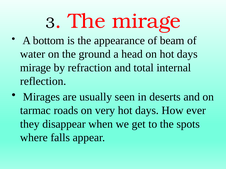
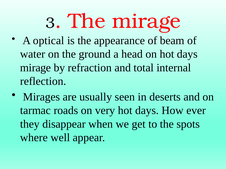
bottom: bottom -> optical (49, 41)
falls: falls -> well (60, 138)
